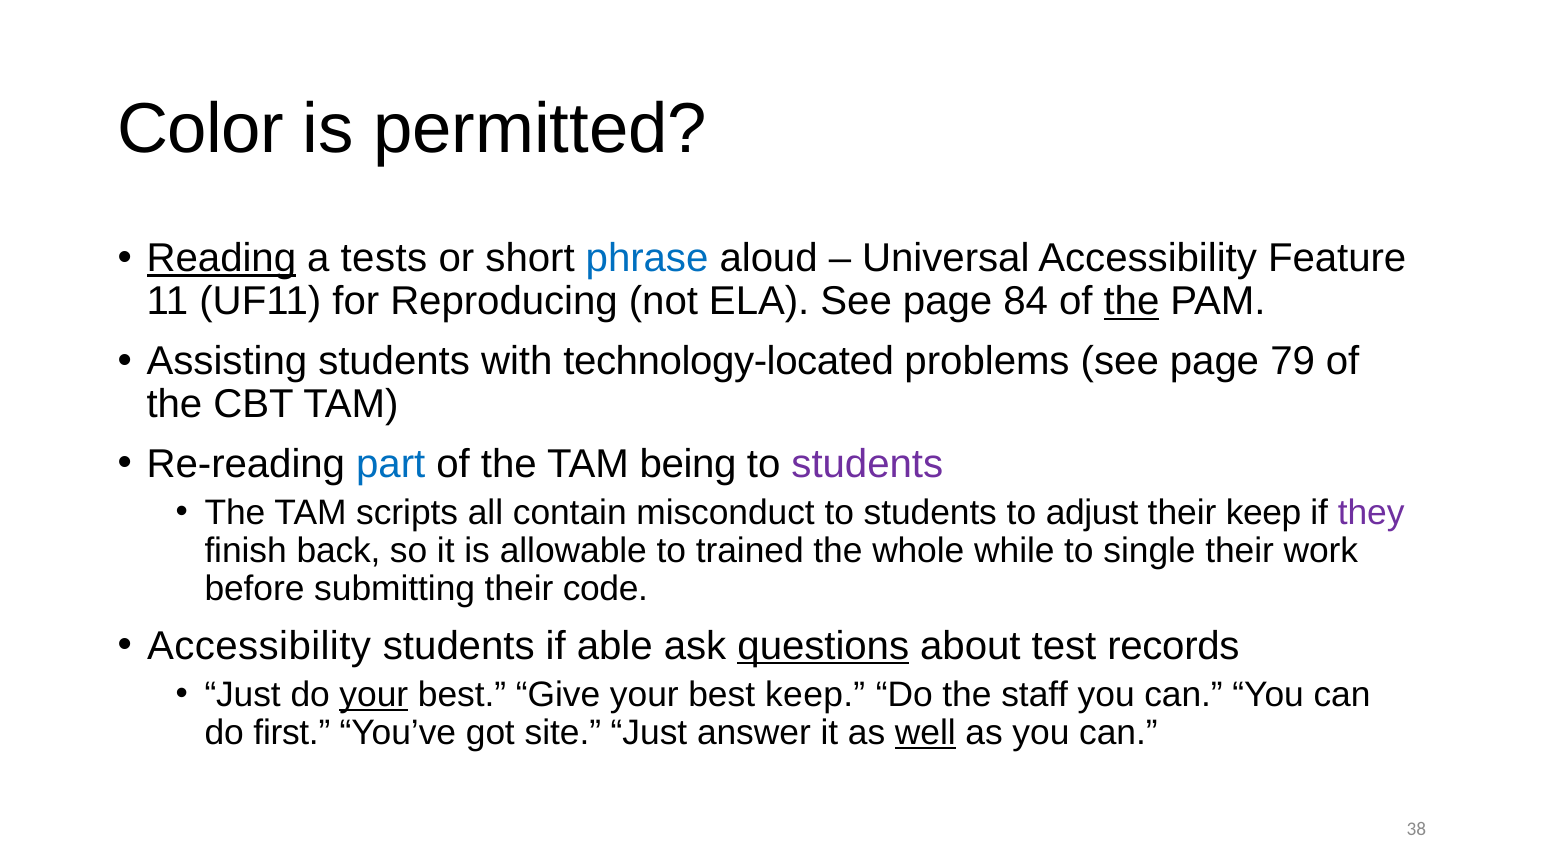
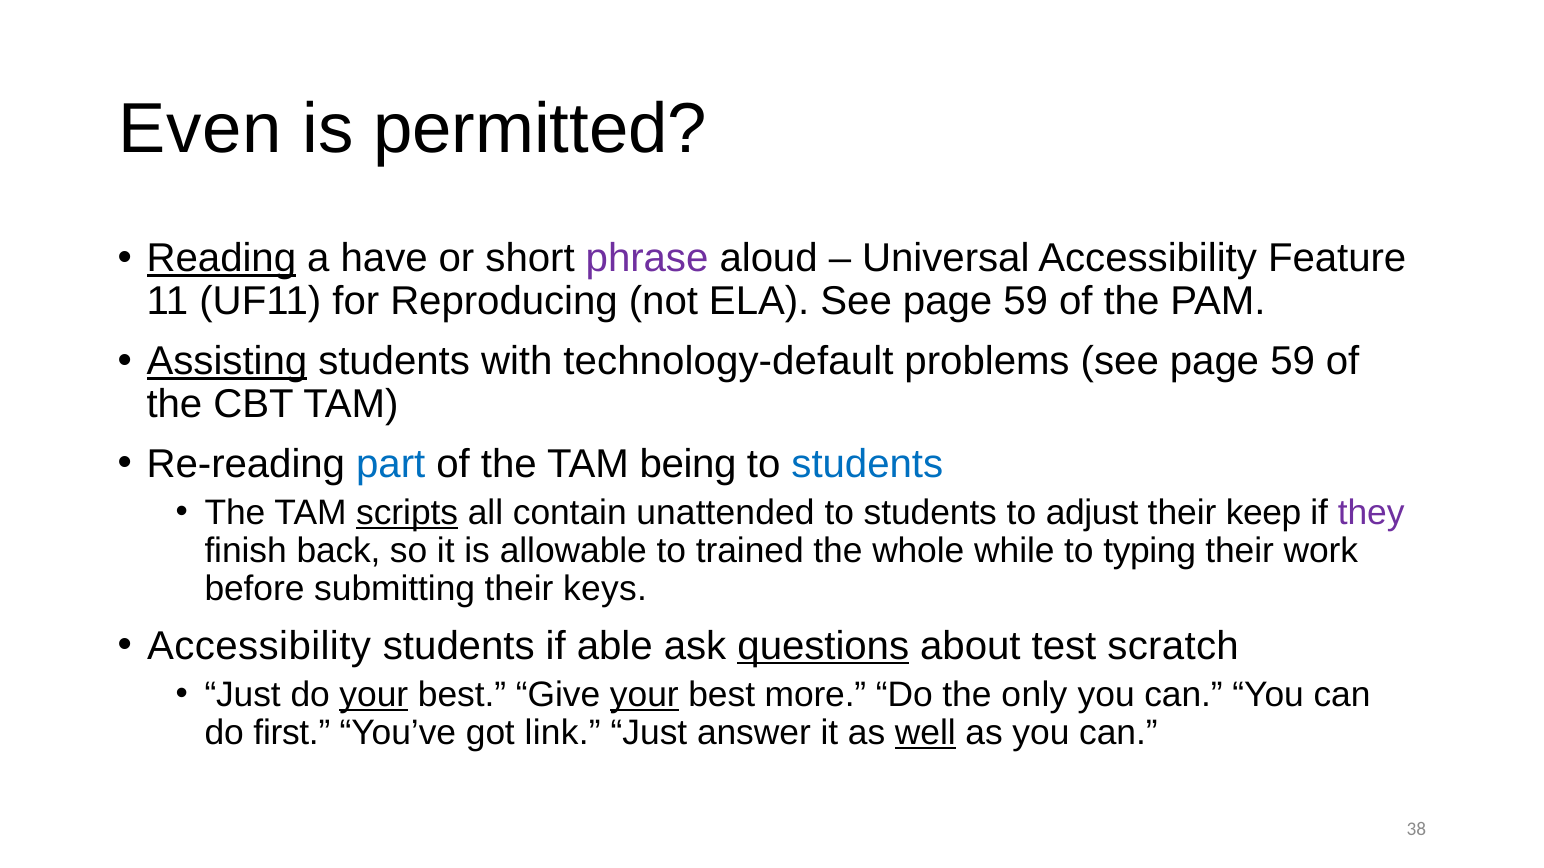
Color: Color -> Even (200, 130)
tests: tests -> have (384, 258)
phrase colour: blue -> purple (647, 258)
ELA See page 84: 84 -> 59 (1026, 302)
the underline: present -> none (1132, 302)
Assisting underline: none -> present (227, 361)
technology-located: technology-located -> technology-default (728, 361)
problems see page 79: 79 -> 59 (1293, 361)
students colour: purple -> blue (867, 464)
scripts underline: none -> present (407, 513)
misconduct: misconduct -> unattended (725, 513)
single: single -> typing (1150, 551)
code: code -> keys (605, 589)
records: records -> scratch (1173, 646)
your underline: none -> present (644, 695)
best keep: keep -> more (815, 695)
staff: staff -> only (1034, 695)
site: site -> link (563, 733)
